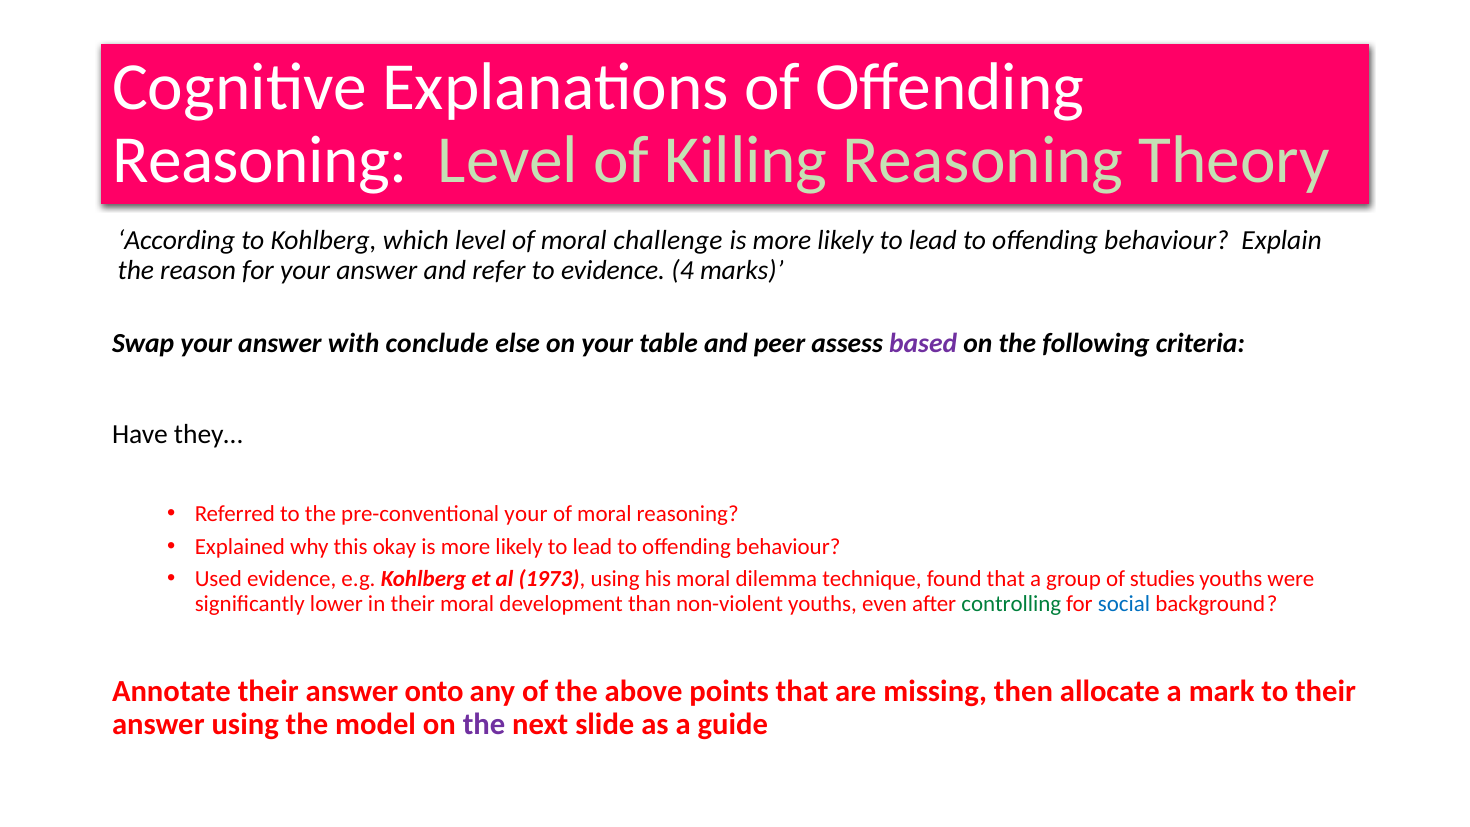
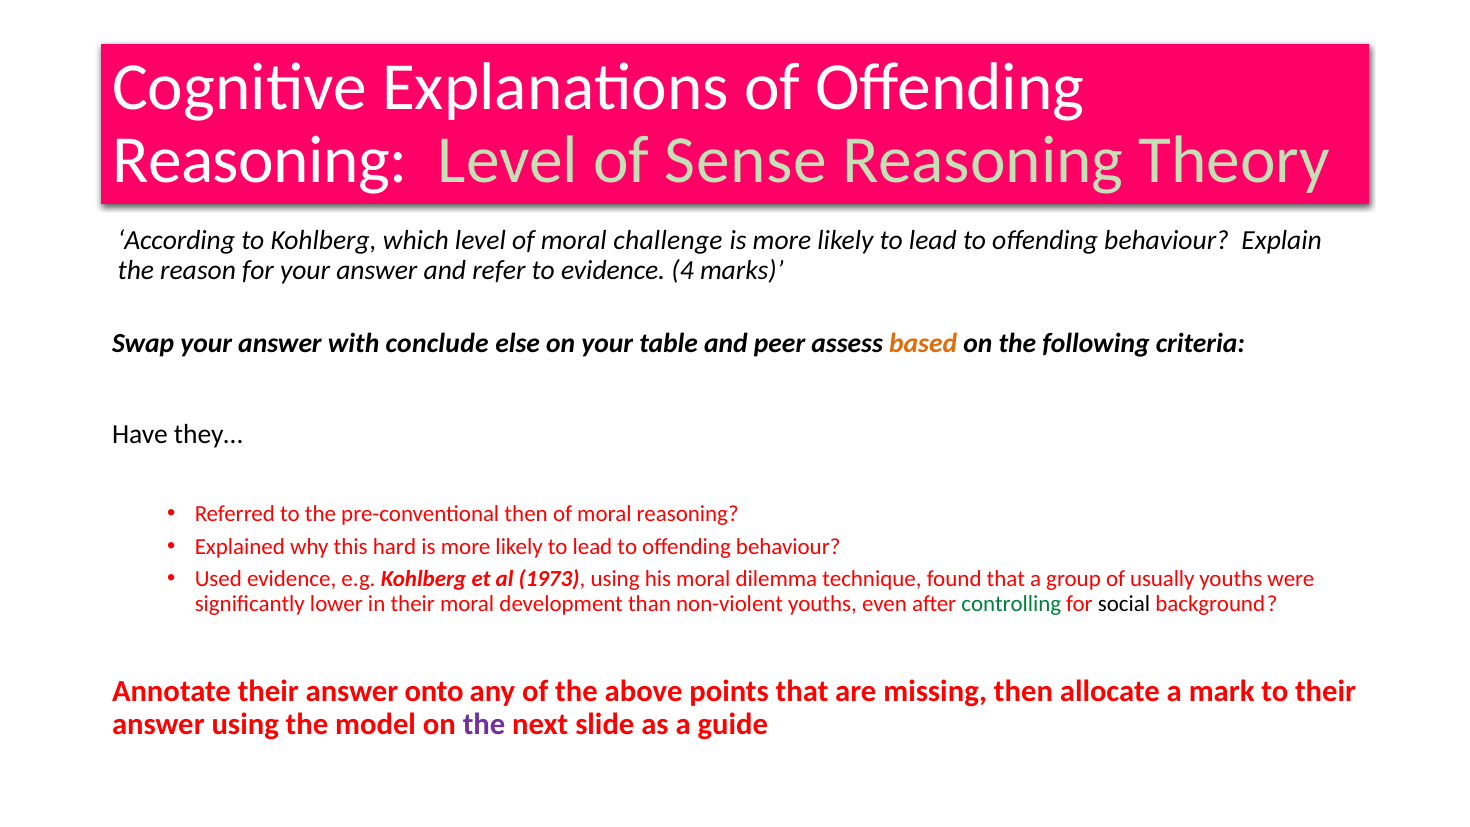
Killing: Killing -> Sense (746, 160)
based colour: purple -> orange (923, 344)
pre-conventional your: your -> then (526, 514)
okay: okay -> hard (394, 546)
studies: studies -> usually (1162, 579)
social colour: blue -> black (1124, 604)
